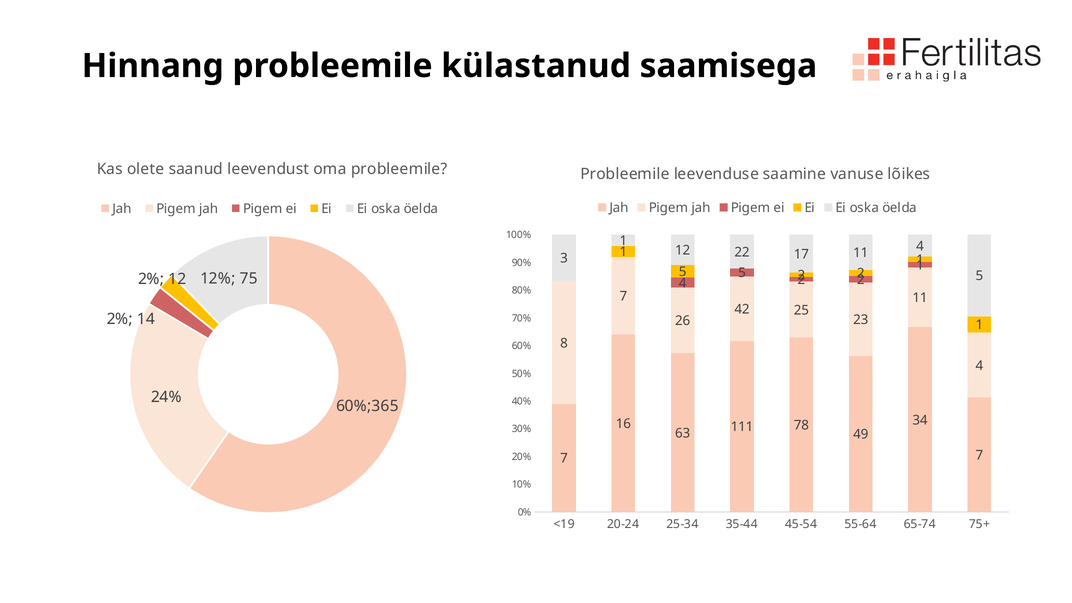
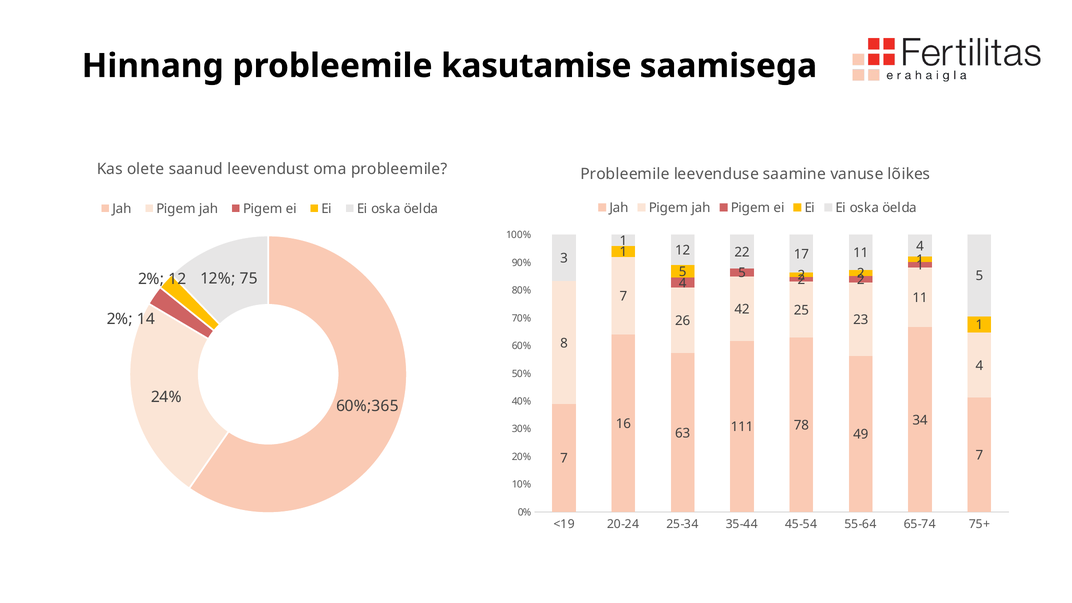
külastanud: külastanud -> kasutamise (536, 66)
